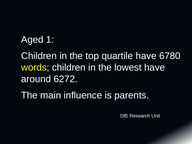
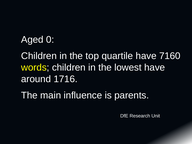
1: 1 -> 0 (50, 40)
6780: 6780 -> 7160 (170, 56)
6272: 6272 -> 1716 (66, 79)
